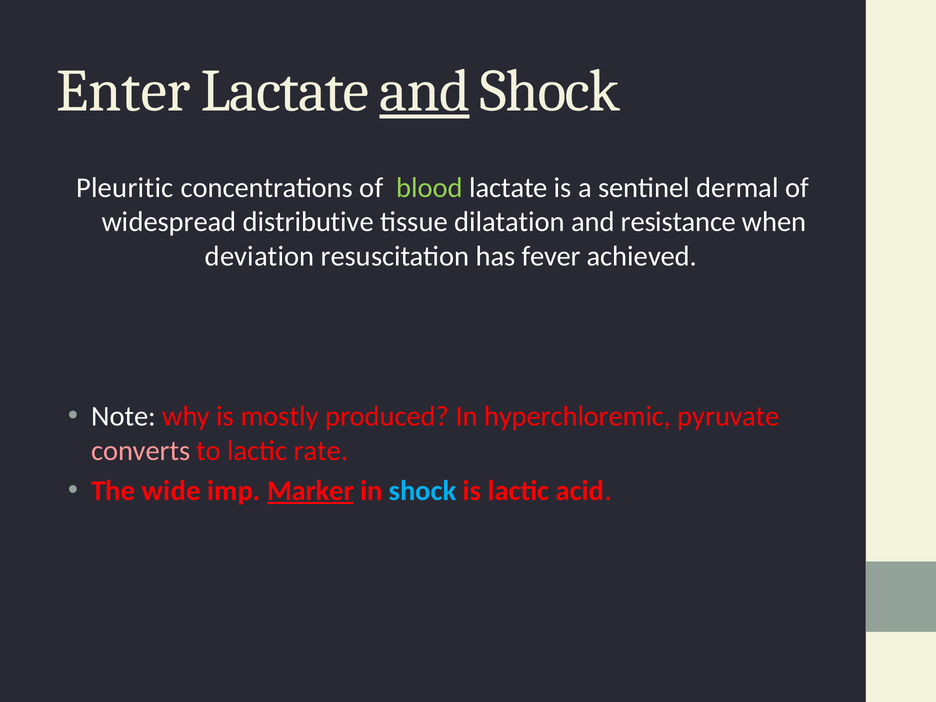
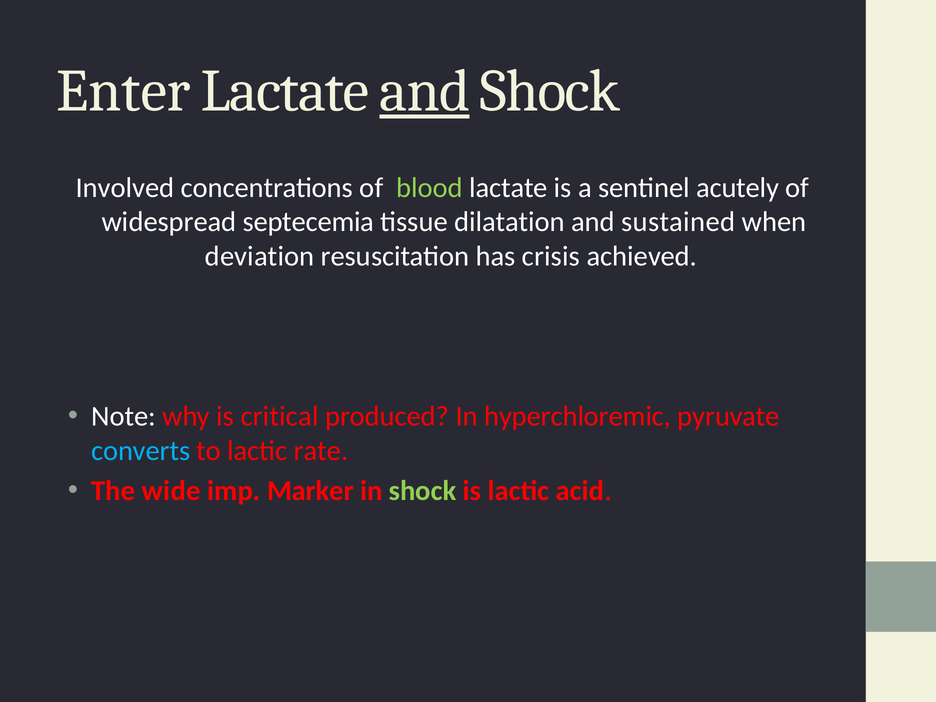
Pleuritic: Pleuritic -> Involved (125, 188)
dermal: dermal -> acutely (738, 188)
distributive: distributive -> septecemia (308, 222)
resistance: resistance -> sustained (678, 222)
fever: fever -> crisis (551, 256)
mostly: mostly -> critical (280, 416)
converts colour: pink -> light blue (141, 451)
Marker underline: present -> none (310, 491)
shock colour: light blue -> light green (423, 491)
